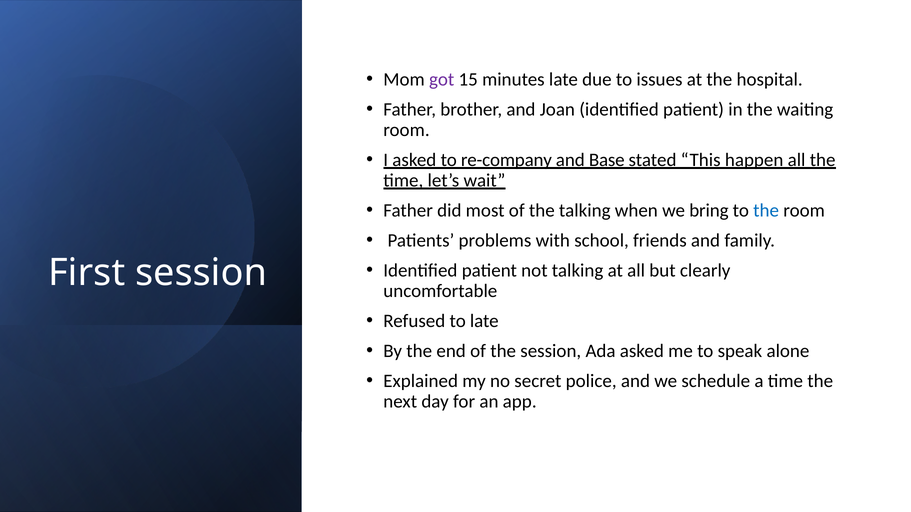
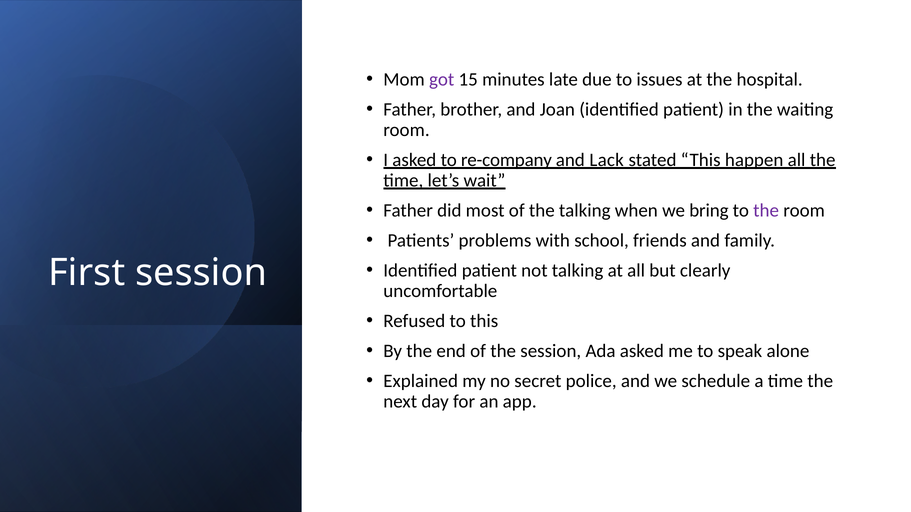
Base: Base -> Lack (607, 160)
the colour: blue -> purple (766, 211)
to late: late -> this (484, 321)
